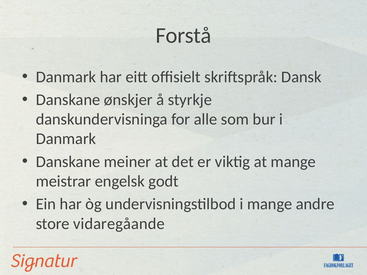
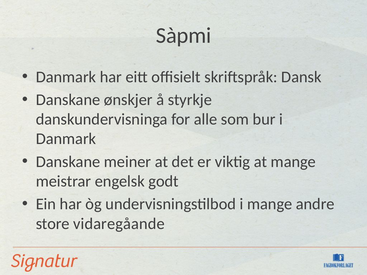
Forstå: Forstå -> Sàpmi (184, 36)
